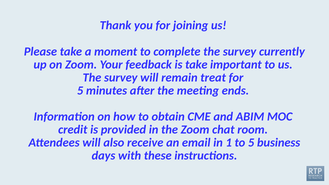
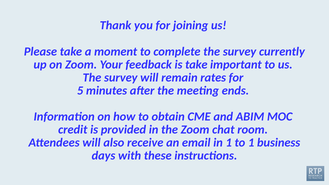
treat: treat -> rates (213, 78)
to 5: 5 -> 1 (251, 143)
